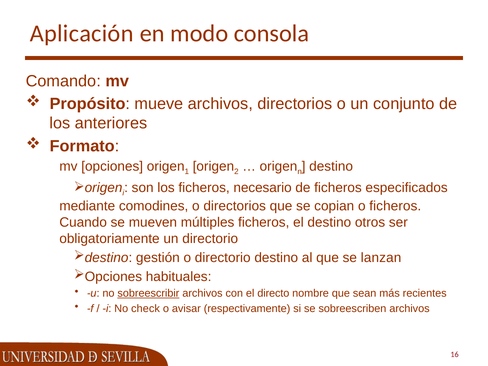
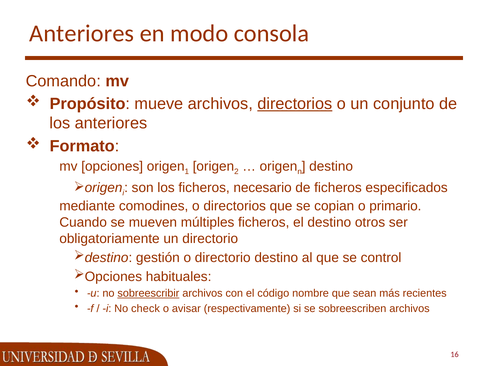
Aplicación: Aplicación -> Anteriores (82, 33)
directorios underline: none -> present (295, 104)
o ficheros: ficheros -> primario (395, 206)
lanzan: lanzan -> control (381, 258)
directo: directo -> código (273, 293)
